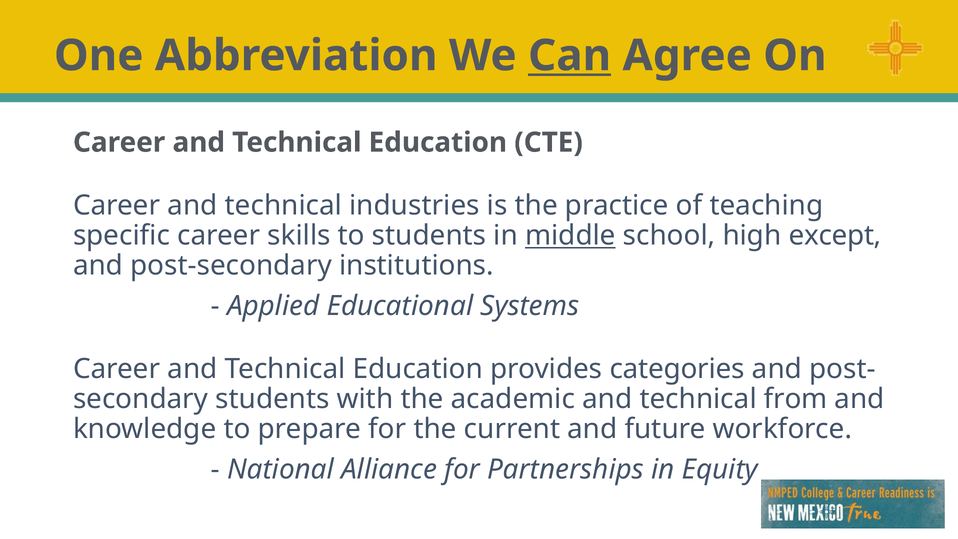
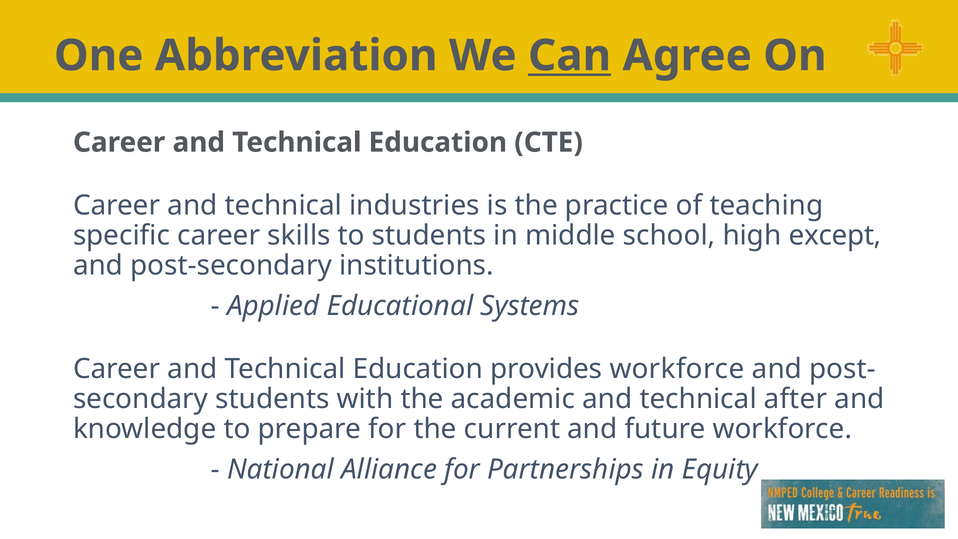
middle underline: present -> none (570, 236)
provides categories: categories -> workforce (677, 369)
from: from -> after (795, 399)
